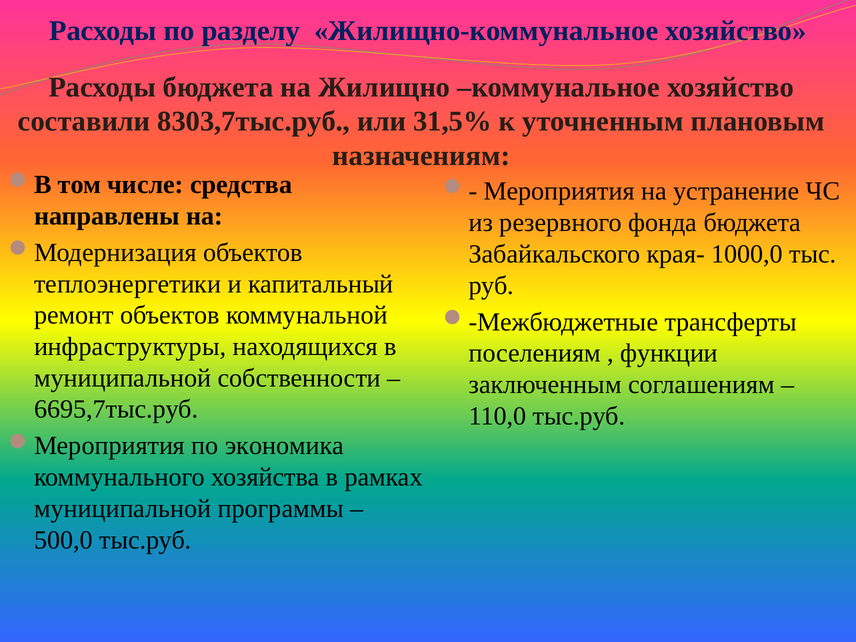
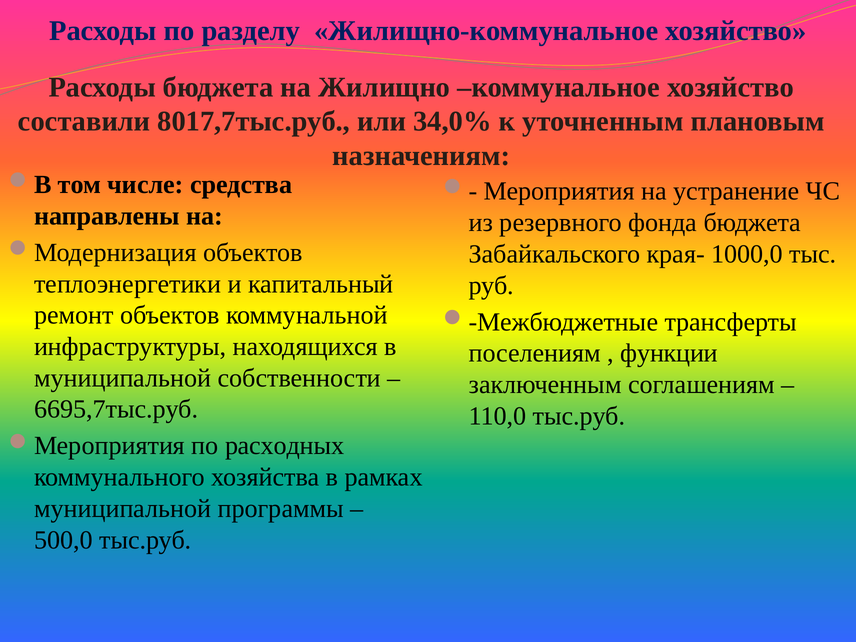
8303,7тыс.руб: 8303,7тыс.руб -> 8017,7тыс.руб (254, 121)
31,5%: 31,5% -> 34,0% (452, 121)
экономика: экономика -> расходных (285, 446)
